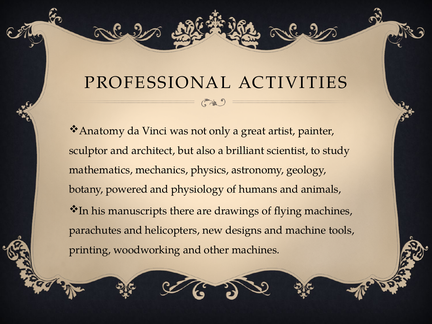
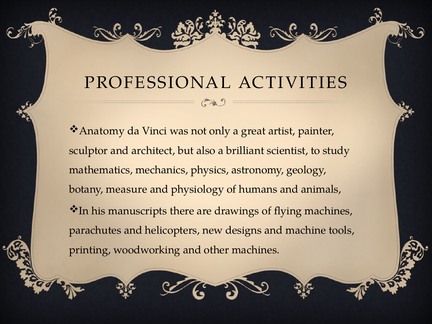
powered: powered -> measure (127, 189)
